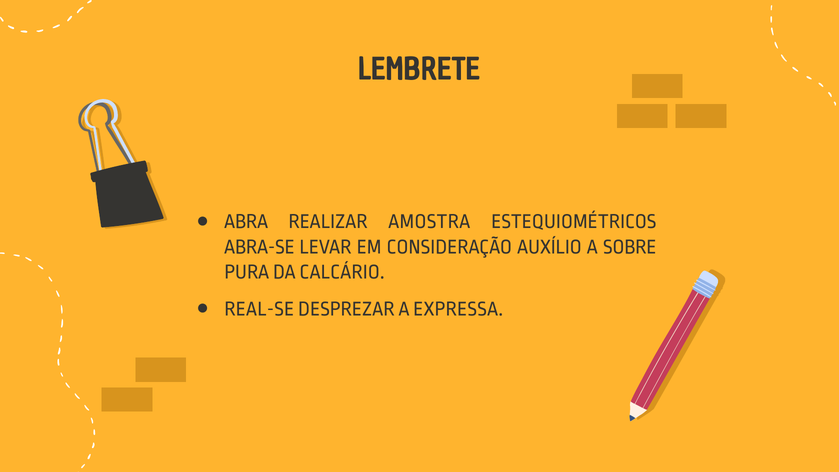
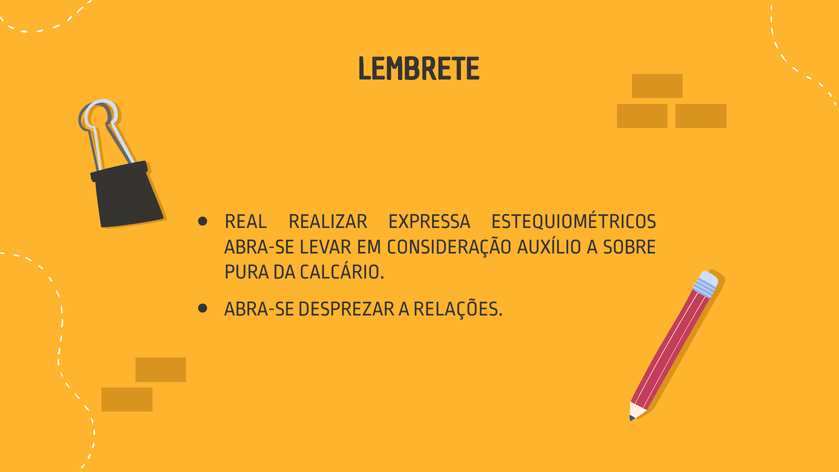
ABRA: ABRA -> REAL (246, 221)
AMOSTRA: AMOSTRA -> EXPRESSA (429, 221)
REAL-SE: REAL-SE -> ABRA-SE (259, 309)
EXPRESSA: EXPRESSA -> RELAÇÕES (458, 309)
